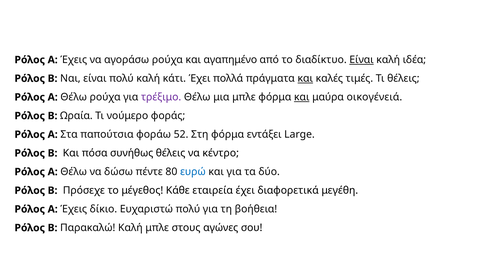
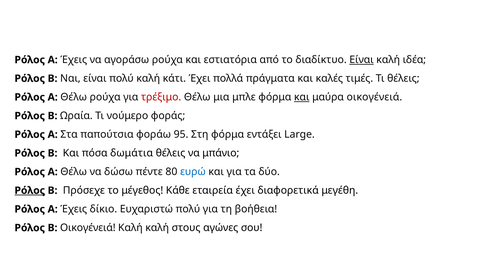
αγαπημένο: αγαπημένο -> εστιατόρια (230, 60)
και underline: present -> none (305, 79)
τρέξιμο colour: purple -> red (161, 97)
52: 52 -> 95 (181, 135)
συνήθως: συνήθως -> δωμάτια (132, 153)
κέντρο: κέντρο -> μπάνιο (221, 153)
Ρόλος underline: none -> present (30, 191)
Β Παρακαλώ: Παρακαλώ -> Οικογένειά (88, 228)
Καλή μπλε: μπλε -> καλή (157, 228)
